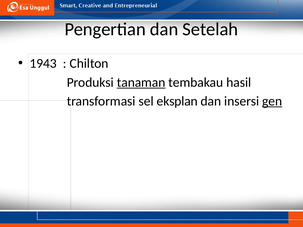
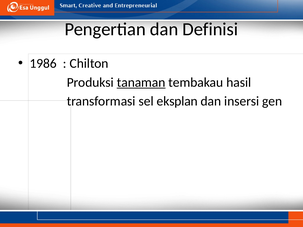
Setelah: Setelah -> Definisi (210, 29)
1943: 1943 -> 1986 (43, 64)
gen underline: present -> none (272, 101)
